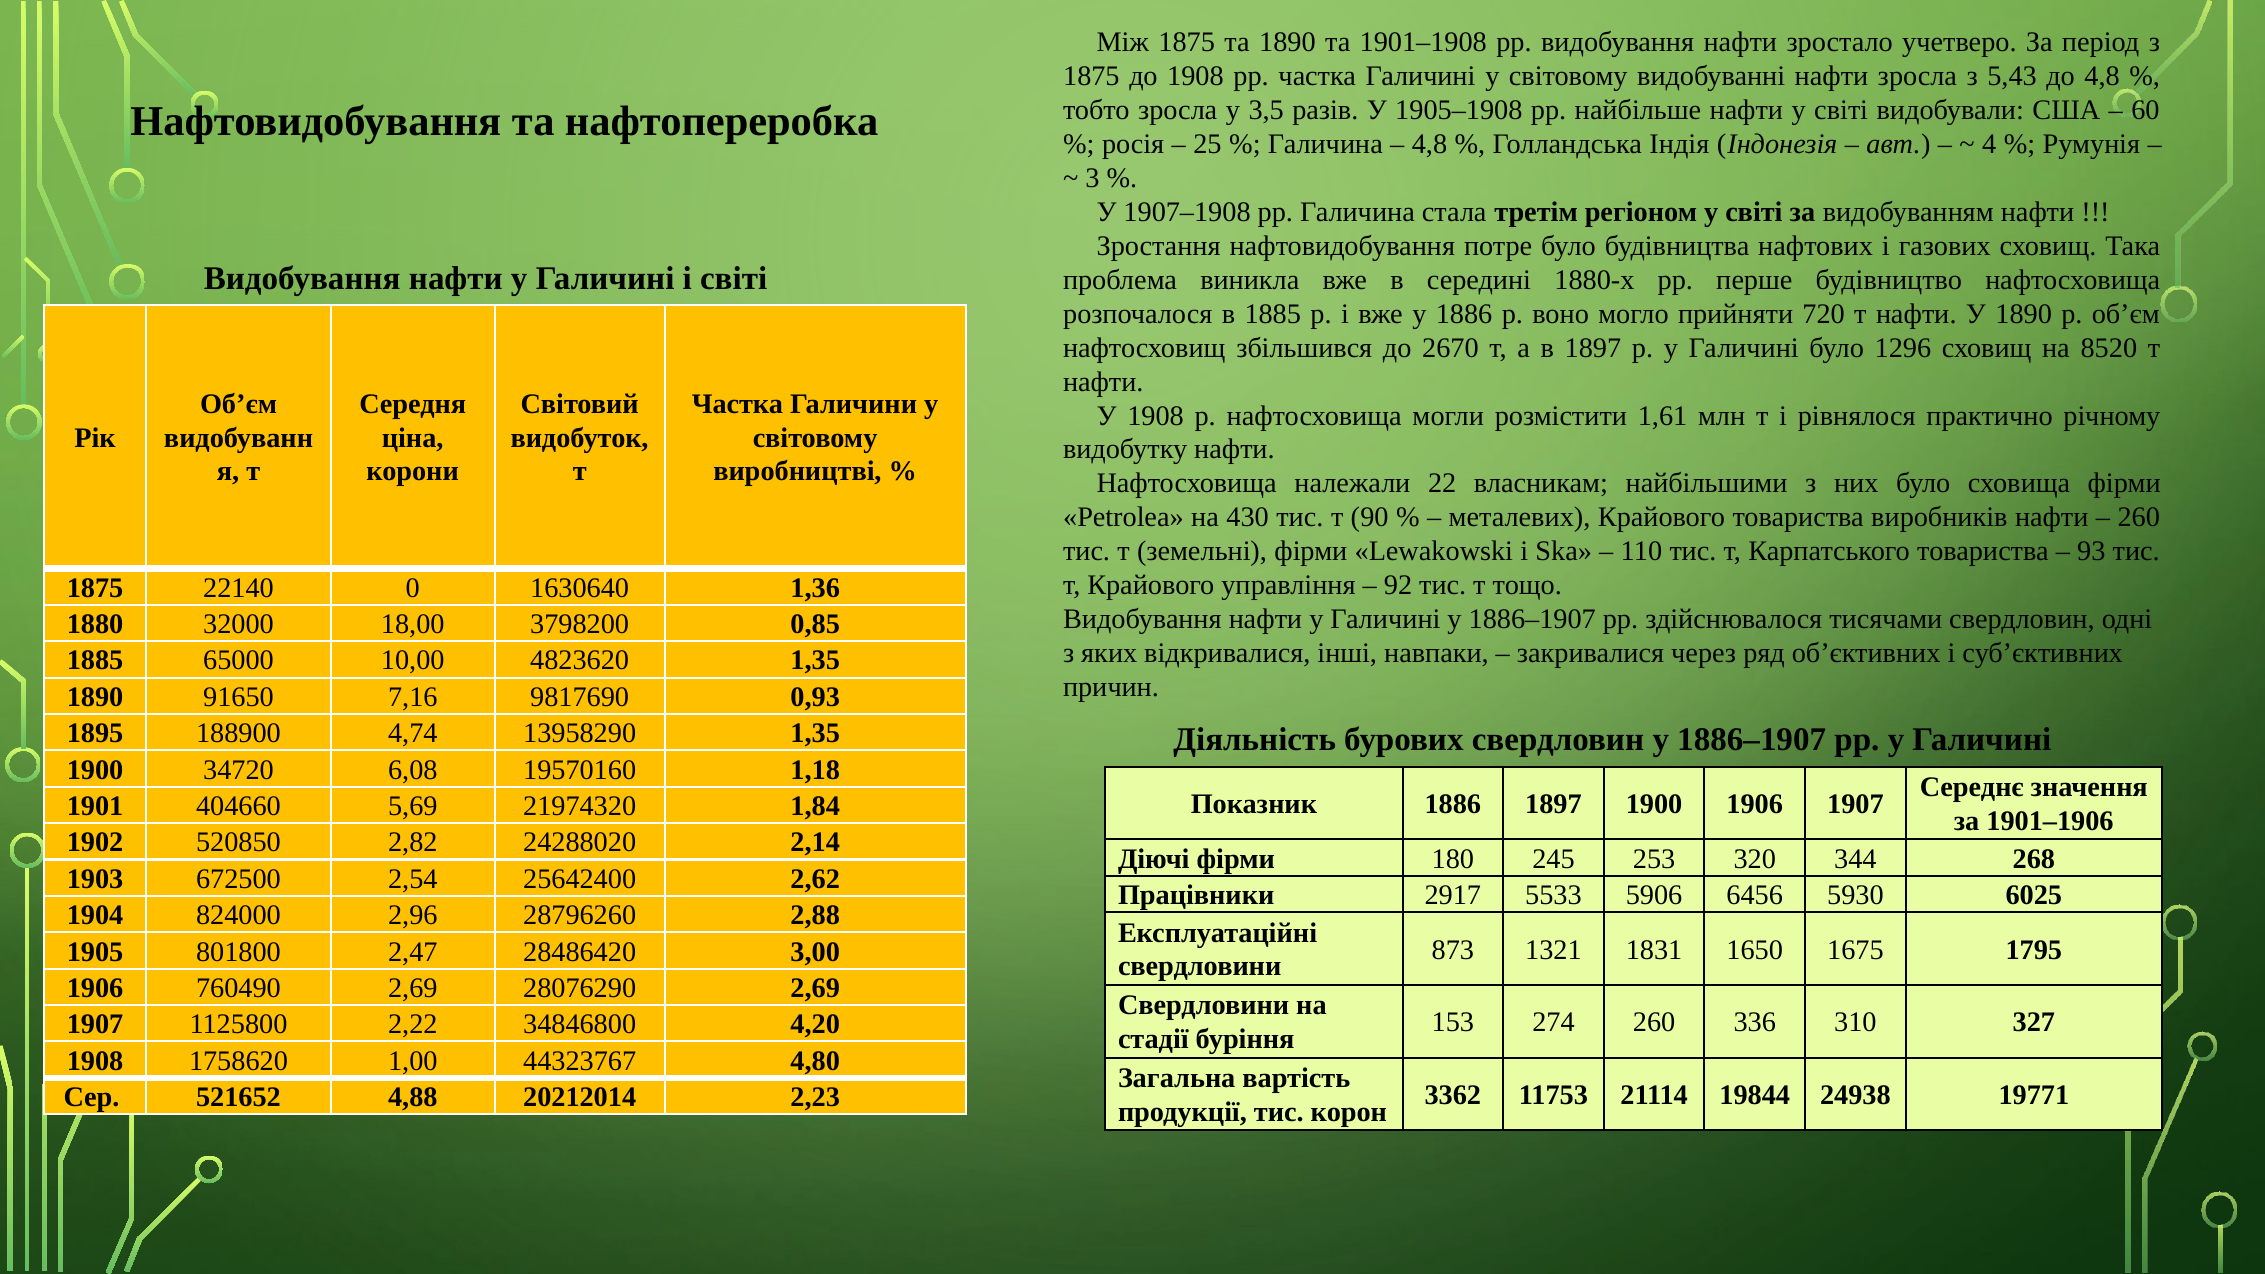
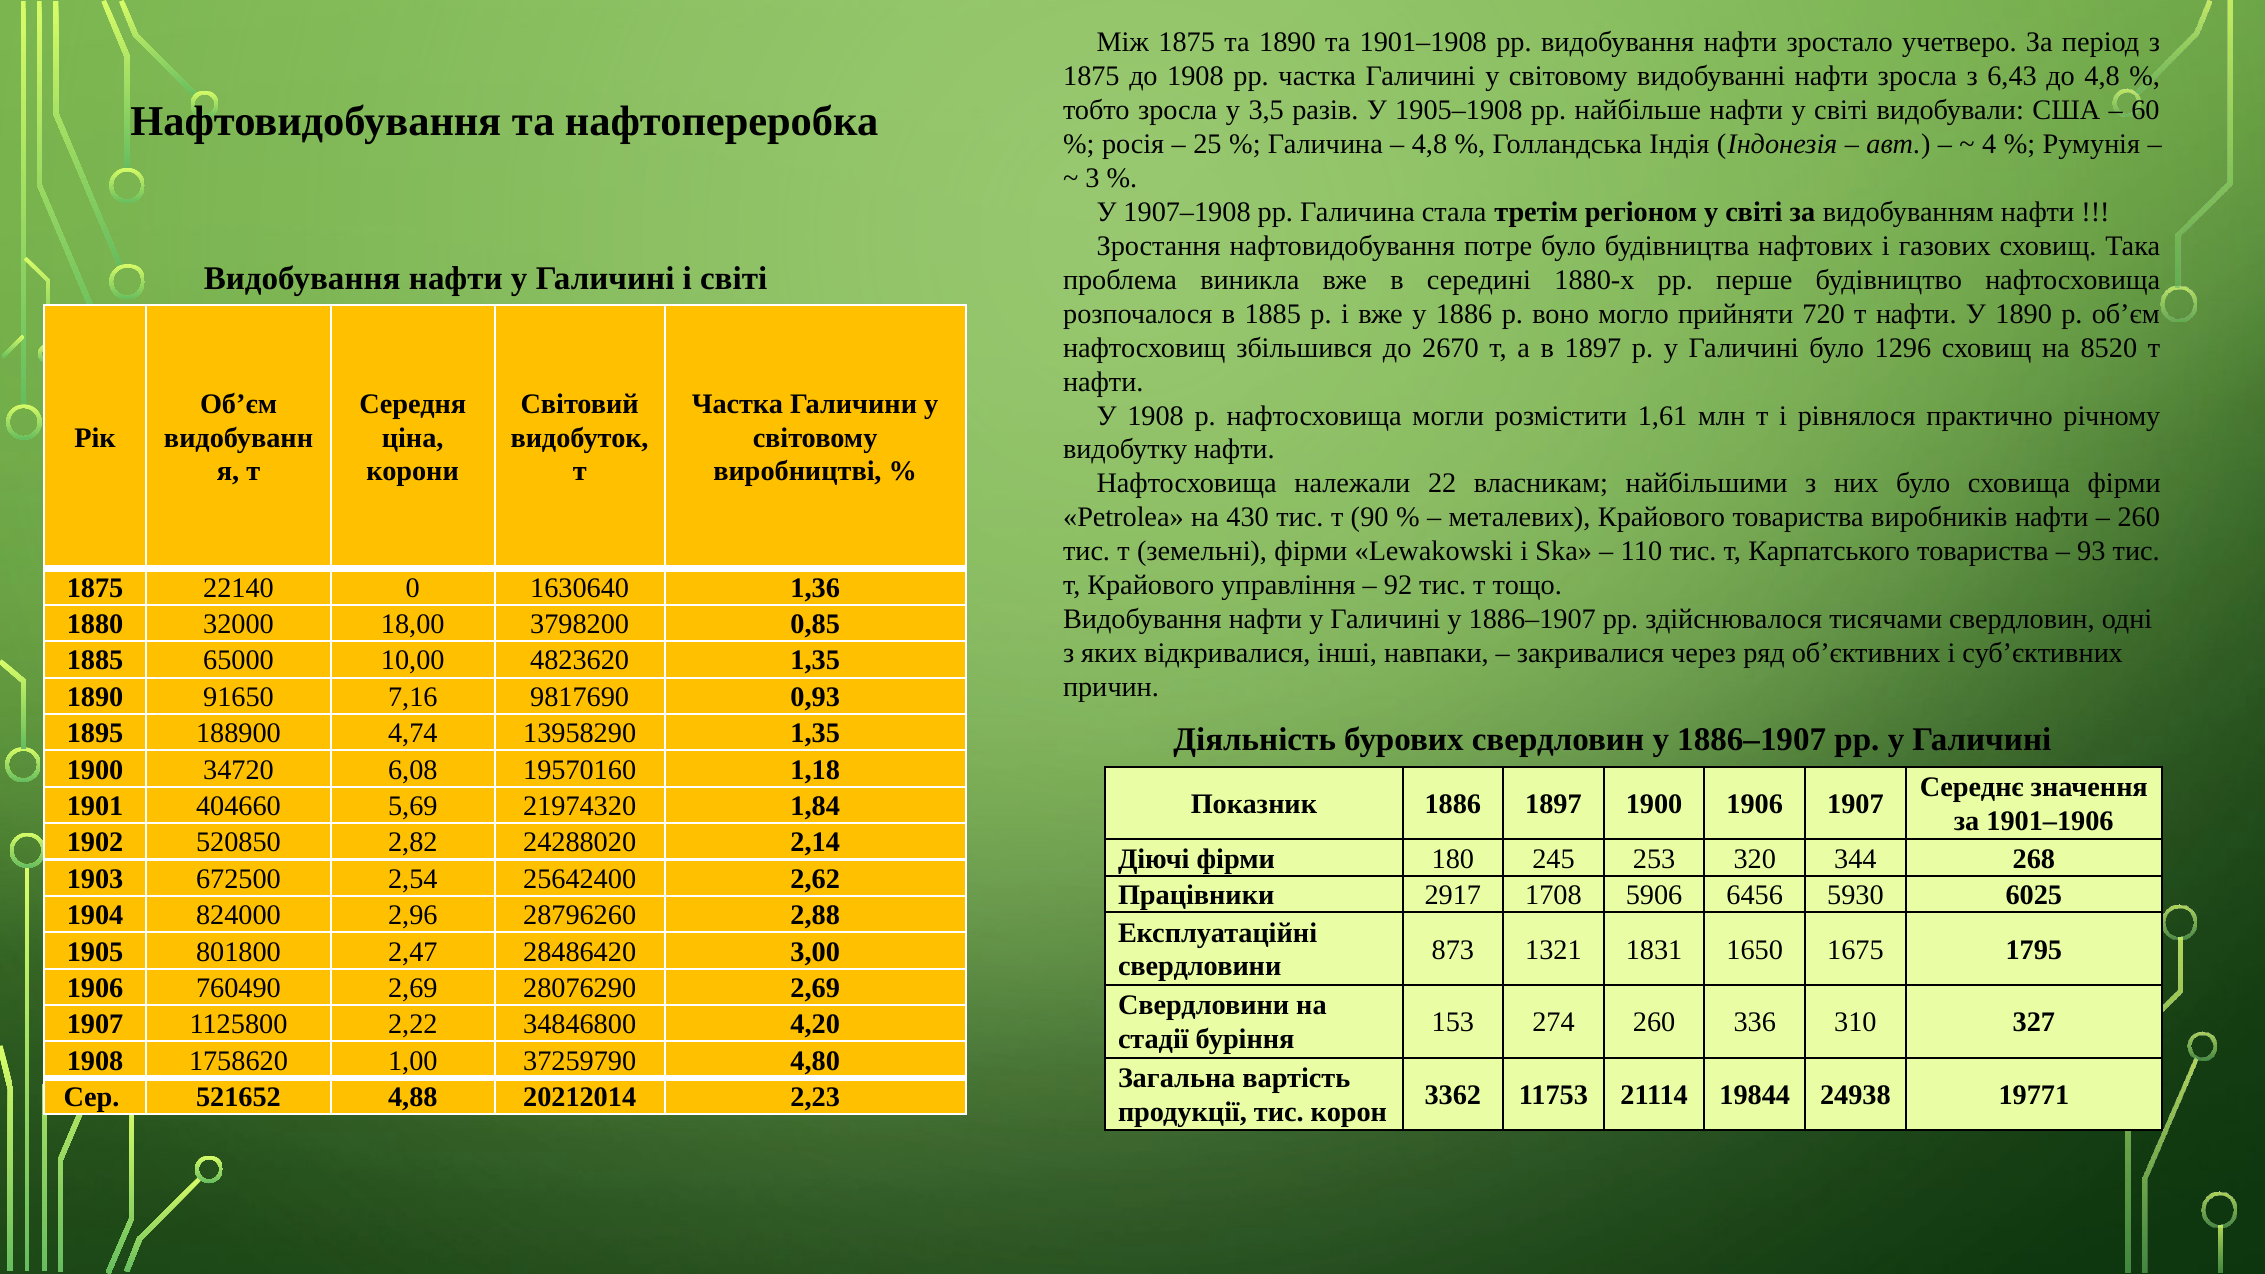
5,43: 5,43 -> 6,43 (2012, 76)
5533: 5533 -> 1708 (1553, 895)
44323767: 44323767 -> 37259790 (580, 1061)
